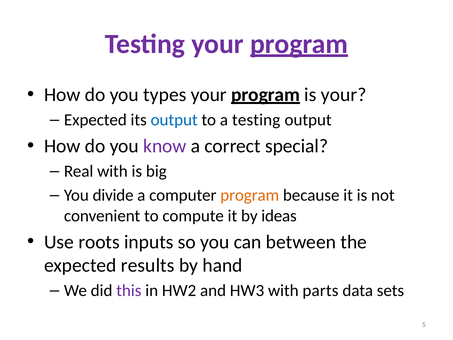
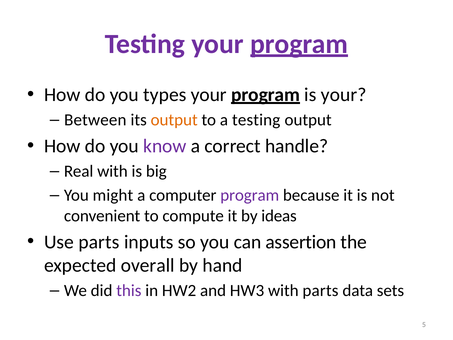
Expected: Expected -> Between (95, 120)
output colour: blue -> orange (174, 120)
special: special -> handle (297, 146)
divide: divide -> might (113, 195)
program colour: orange -> purple (250, 195)
Use roots: roots -> parts (99, 242)
between: between -> assertion (301, 242)
results: results -> overall (148, 265)
